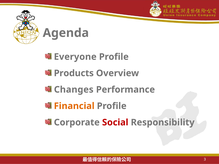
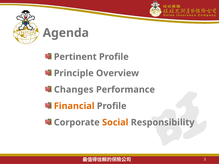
Everyone: Everyone -> Pertinent (75, 57)
Products: Products -> Principle (74, 73)
Social colour: red -> orange (115, 123)
